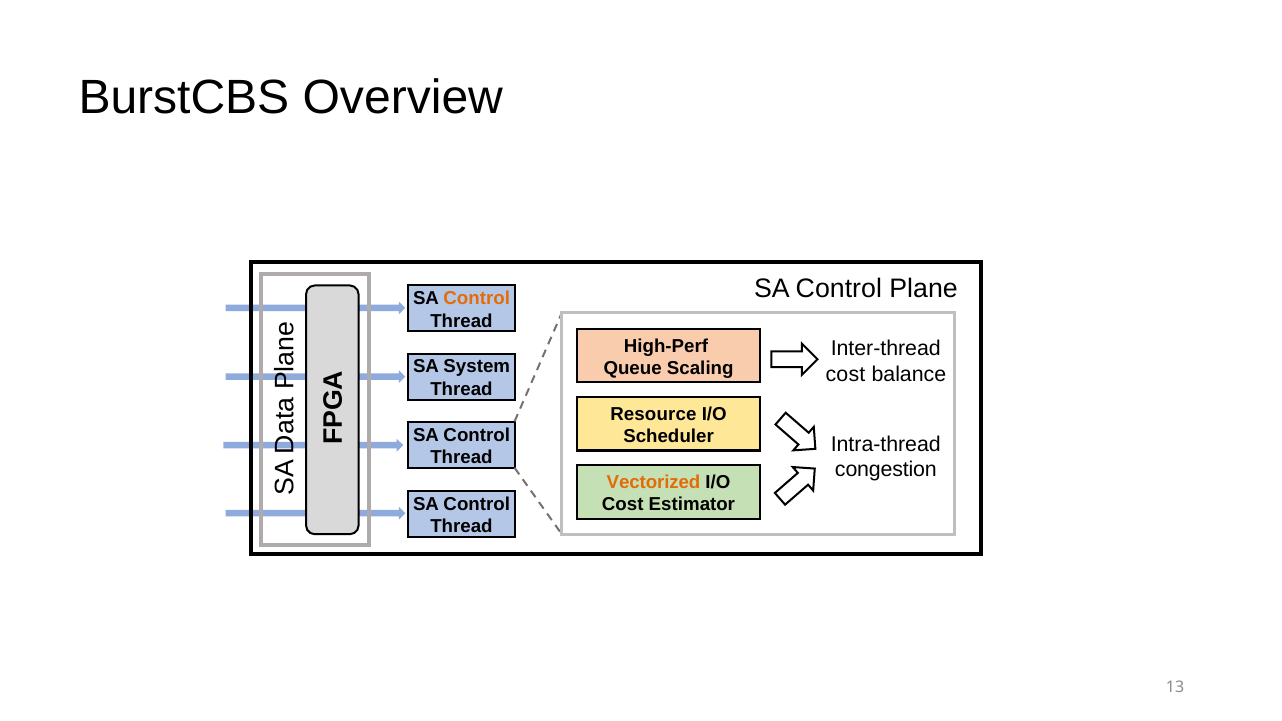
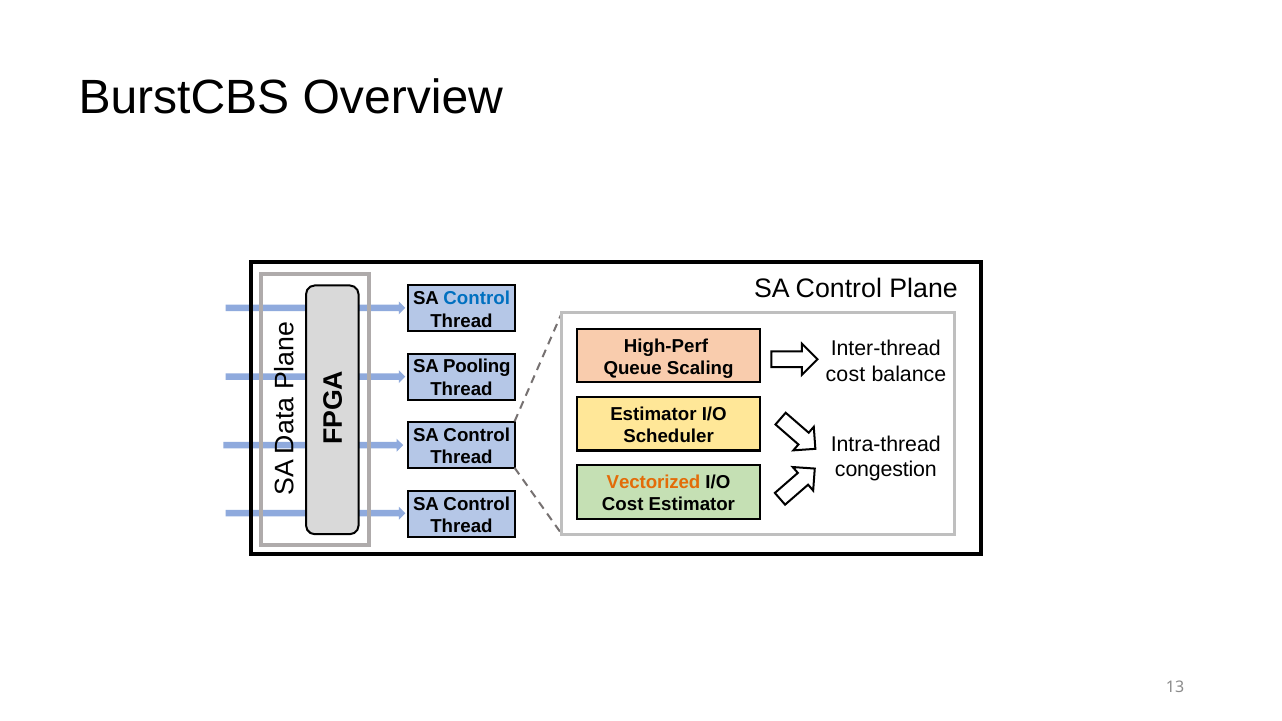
Control colour: orange -> blue (477, 299)
System: System -> Pooling (477, 367)
Resource: Resource -> Estimator (653, 414)
